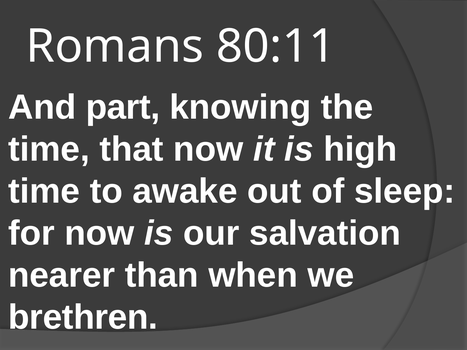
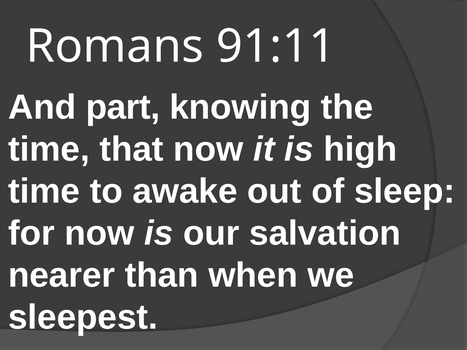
80:11: 80:11 -> 91:11 (276, 46)
brethren: brethren -> sleepest (83, 318)
